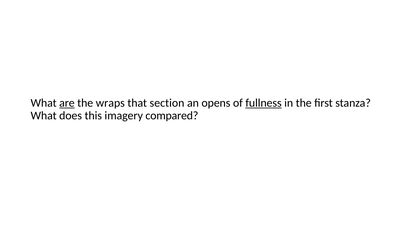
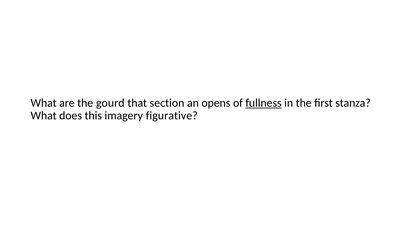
are underline: present -> none (67, 103)
wraps: wraps -> gourd (110, 103)
compared: compared -> figurative (172, 116)
